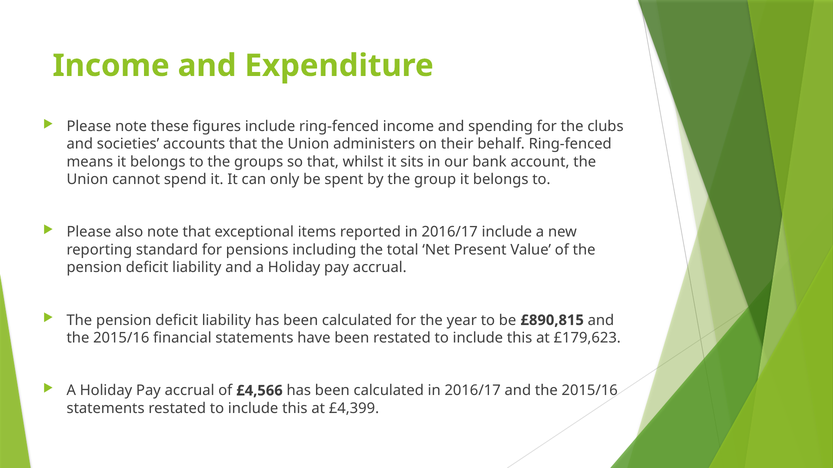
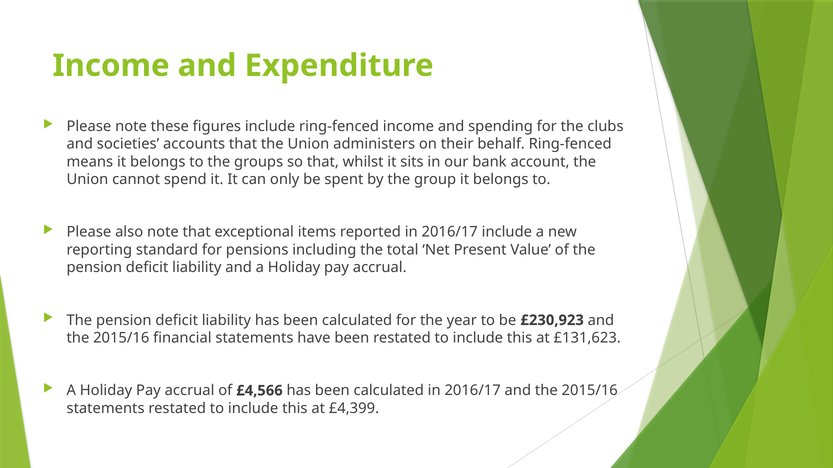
£890,815: £890,815 -> £230,923 (552, 321)
£179,623: £179,623 -> £131,623 (587, 338)
